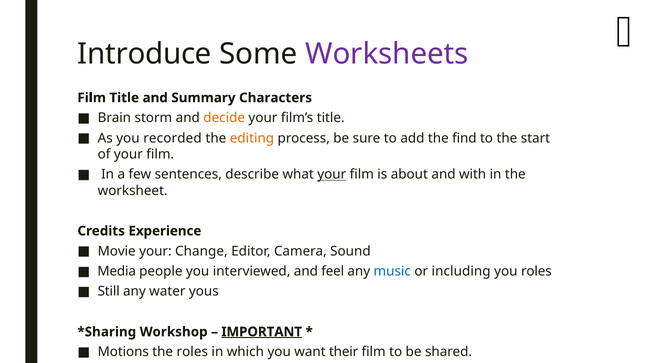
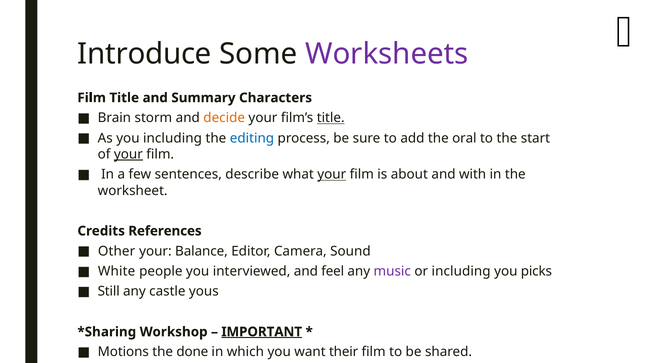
title underline: none -> present (331, 118)
you recorded: recorded -> including (173, 138)
editing colour: orange -> blue (252, 138)
find: find -> oral (464, 138)
your underline: none -> present (128, 154)
Experience: Experience -> References (165, 231)
Movie: Movie -> Other (117, 251)
Change: Change -> Balance (201, 251)
Media: Media -> White (117, 271)
music colour: blue -> purple (392, 271)
you roles: roles -> picks (536, 271)
water: water -> castle (167, 291)
the roles: roles -> done (192, 352)
